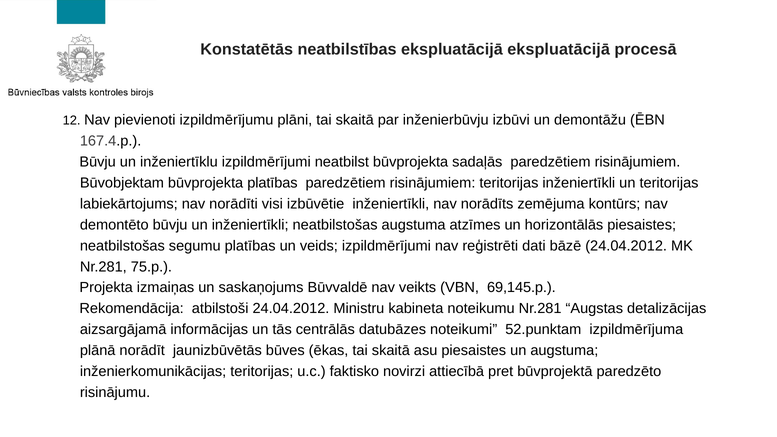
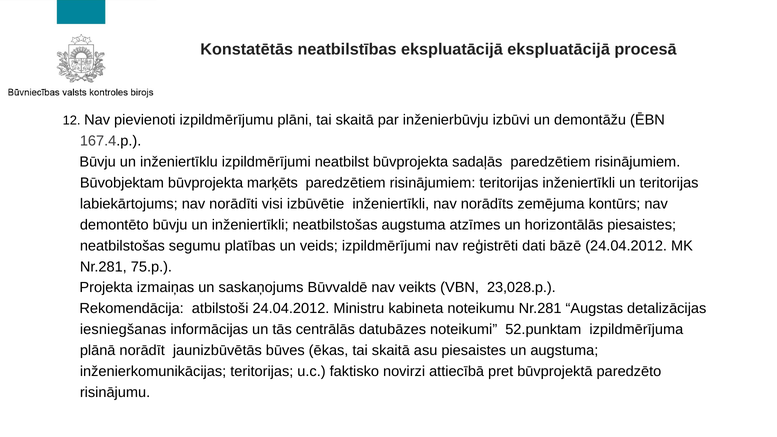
būvprojekta platības: platības -> marķēts (272, 183)
69,145.p: 69,145.p -> 23,028.p (521, 288)
aizsargājamā: aizsargājamā -> iesniegšanas (123, 330)
